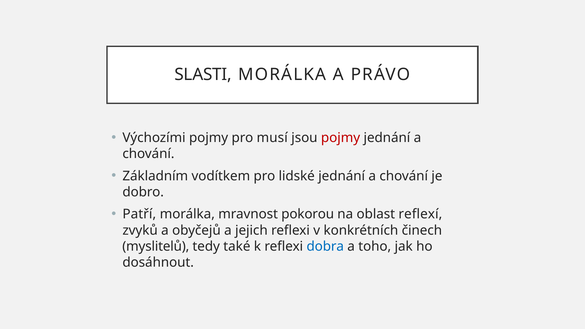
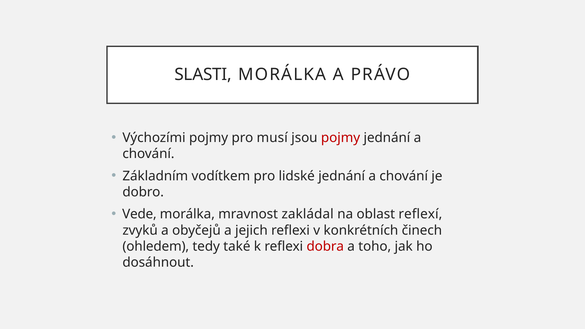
Patří: Patří -> Vede (139, 214)
pokorou: pokorou -> zakládal (308, 214)
myslitelů: myslitelů -> ohledem (156, 246)
dobra colour: blue -> red (325, 246)
